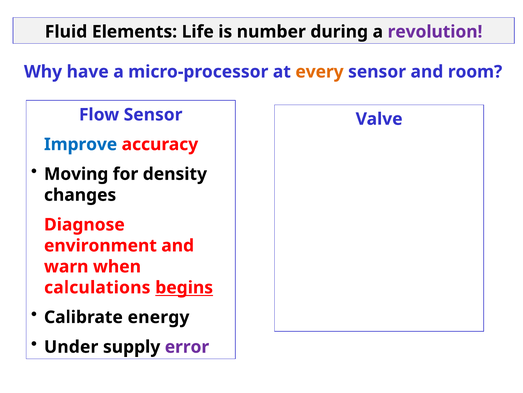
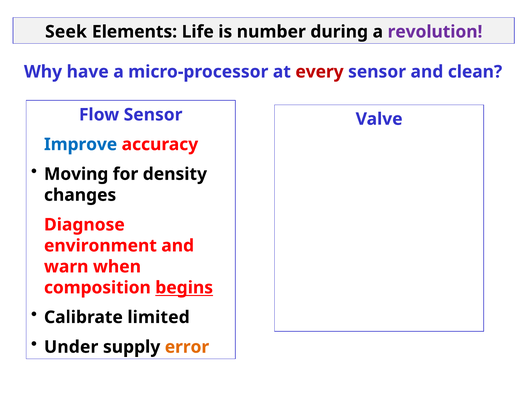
Fluid: Fluid -> Seek (66, 32)
every colour: orange -> red (319, 72)
room: room -> clean (475, 72)
calculations: calculations -> composition (97, 287)
energy: energy -> limited (159, 317)
error colour: purple -> orange (187, 346)
